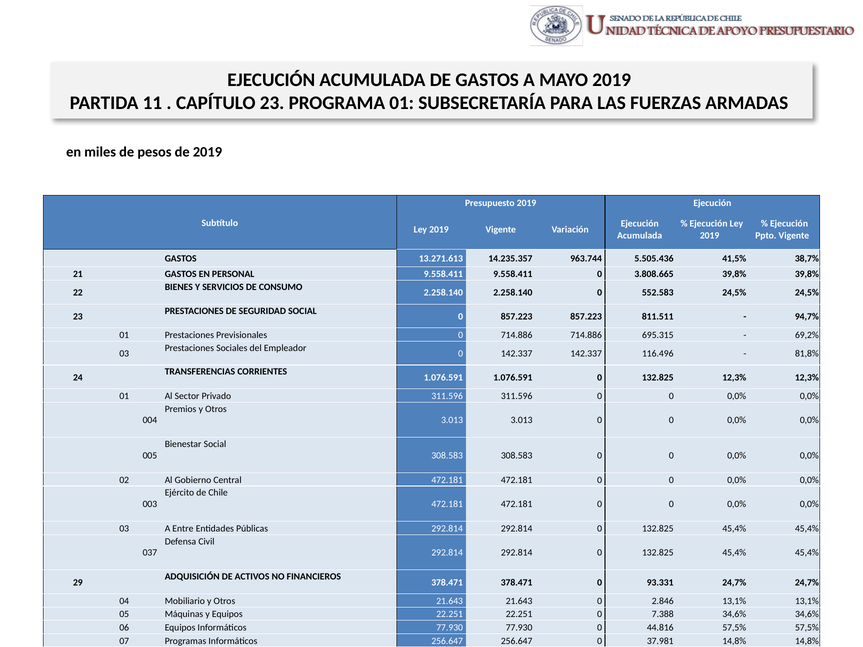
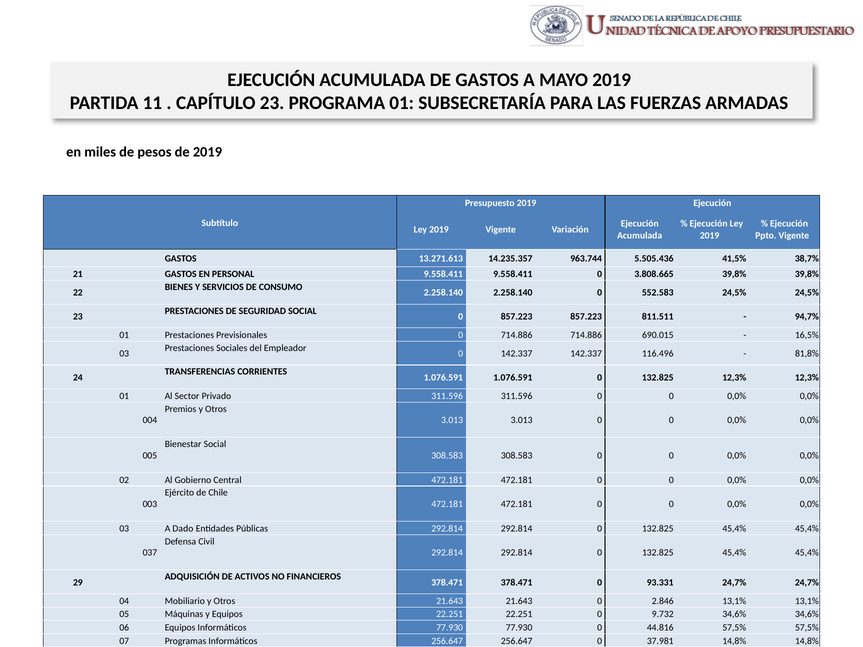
695.315: 695.315 -> 690.015 (658, 335)
69,2%: 69,2% -> 16,5% (807, 335)
Entre: Entre -> Dado (183, 529)
7.388: 7.388 -> 9.732 (663, 614)
